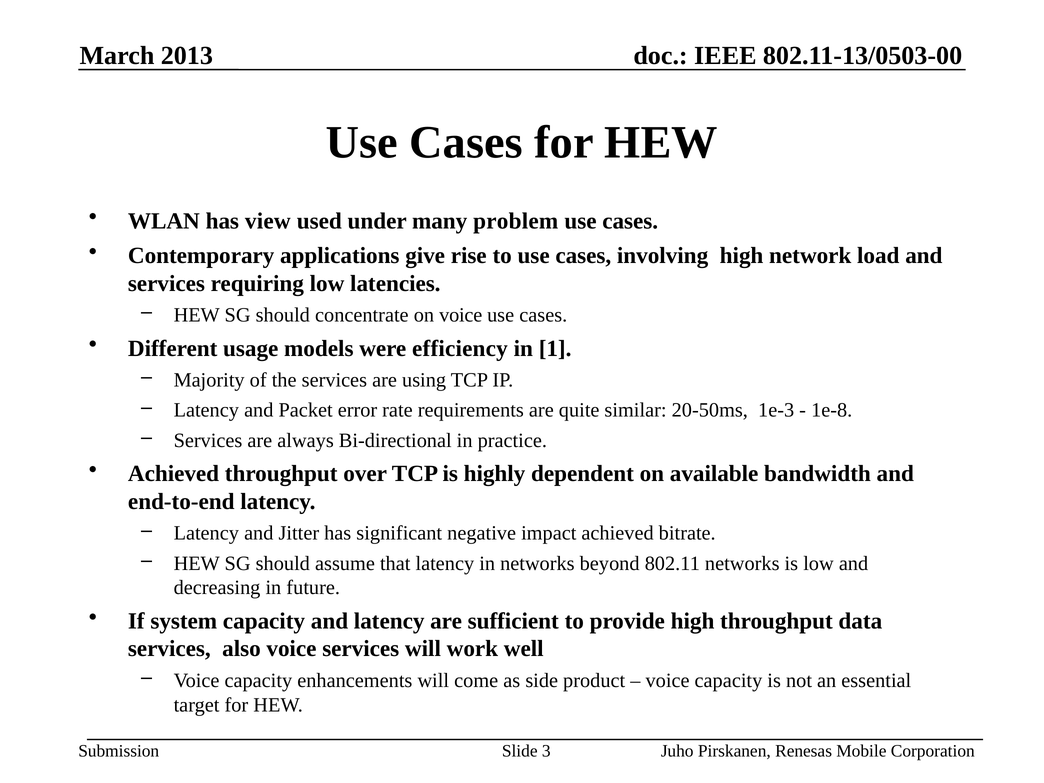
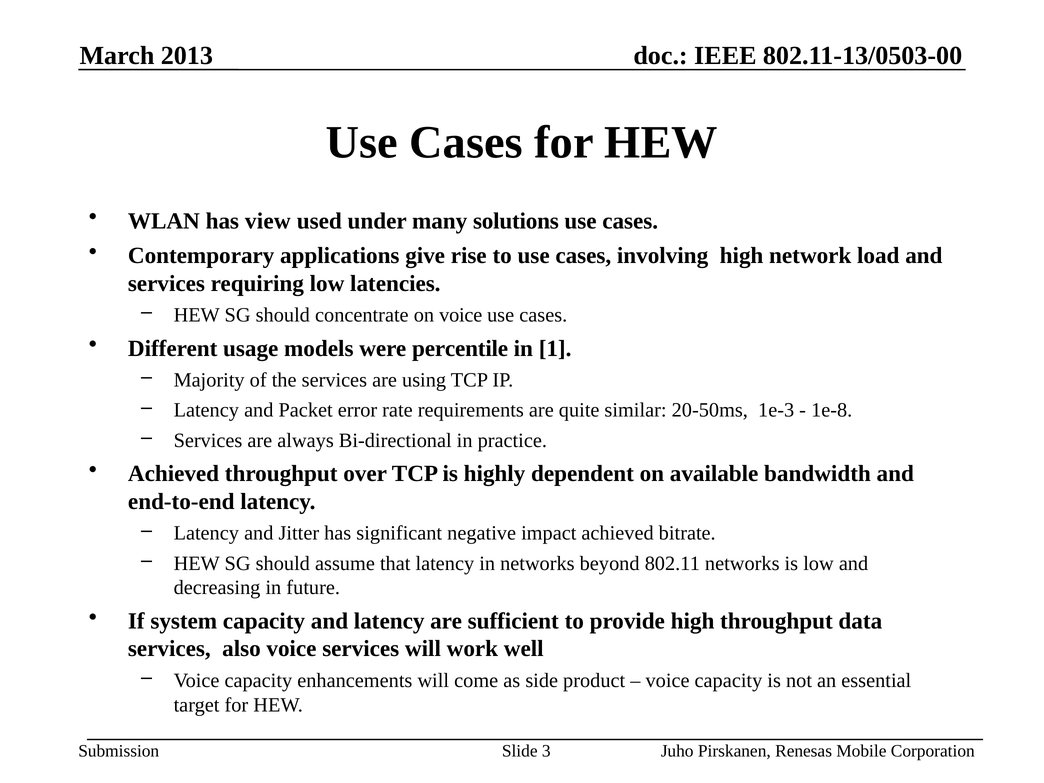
problem: problem -> solutions (516, 221)
efficiency: efficiency -> percentile (460, 348)
